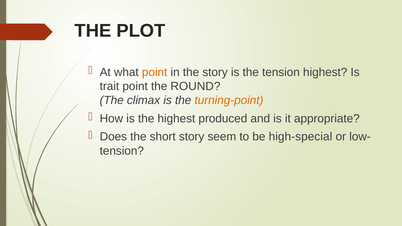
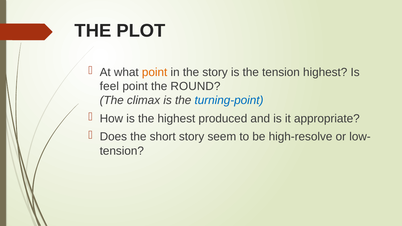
trait: trait -> feel (109, 86)
turning-point colour: orange -> blue (229, 100)
high-special: high-special -> high-resolve (301, 137)
